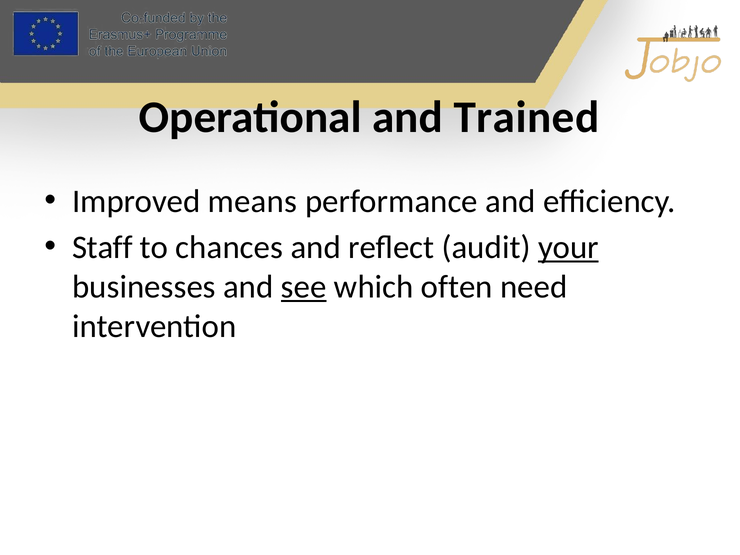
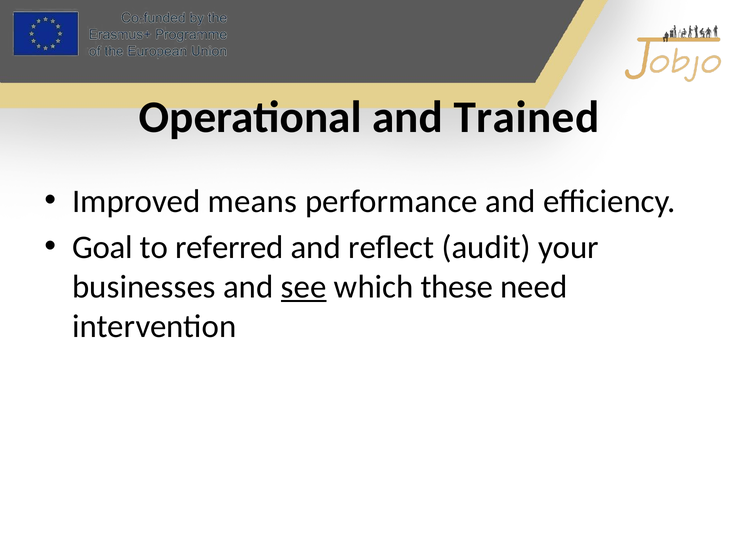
Staff: Staff -> Goal (102, 247)
chances: chances -> referred (229, 247)
your underline: present -> none (568, 247)
often: often -> these (457, 287)
